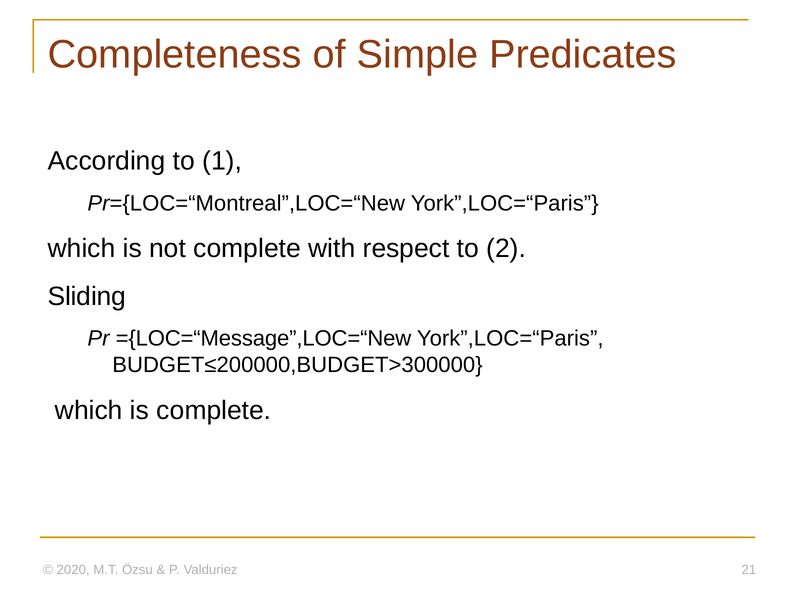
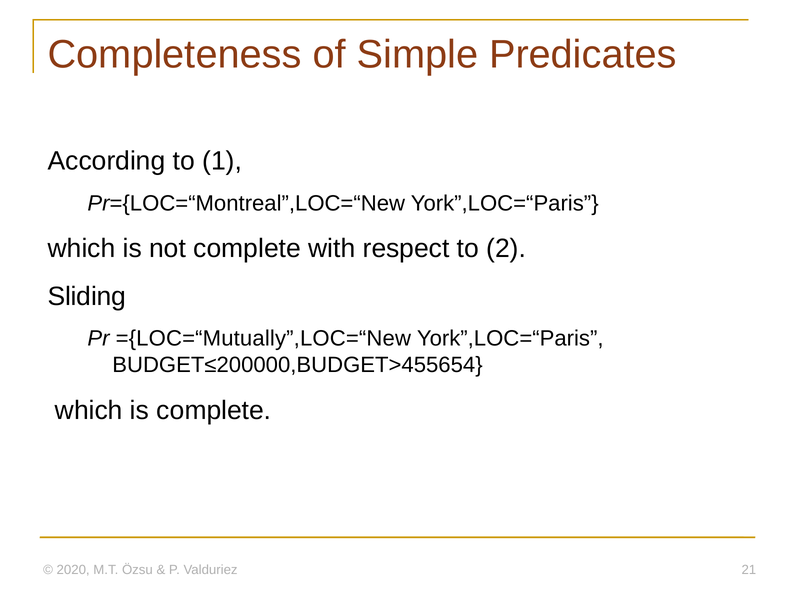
={LOC=“Message”,LOC=“New: ={LOC=“Message”,LOC=“New -> ={LOC=“Mutually”,LOC=“New (263, 338)
BUDGET≤200000,BUDGET>300000: BUDGET≤200000,BUDGET>300000 -> BUDGET≤200000,BUDGET>455654 (297, 365)
